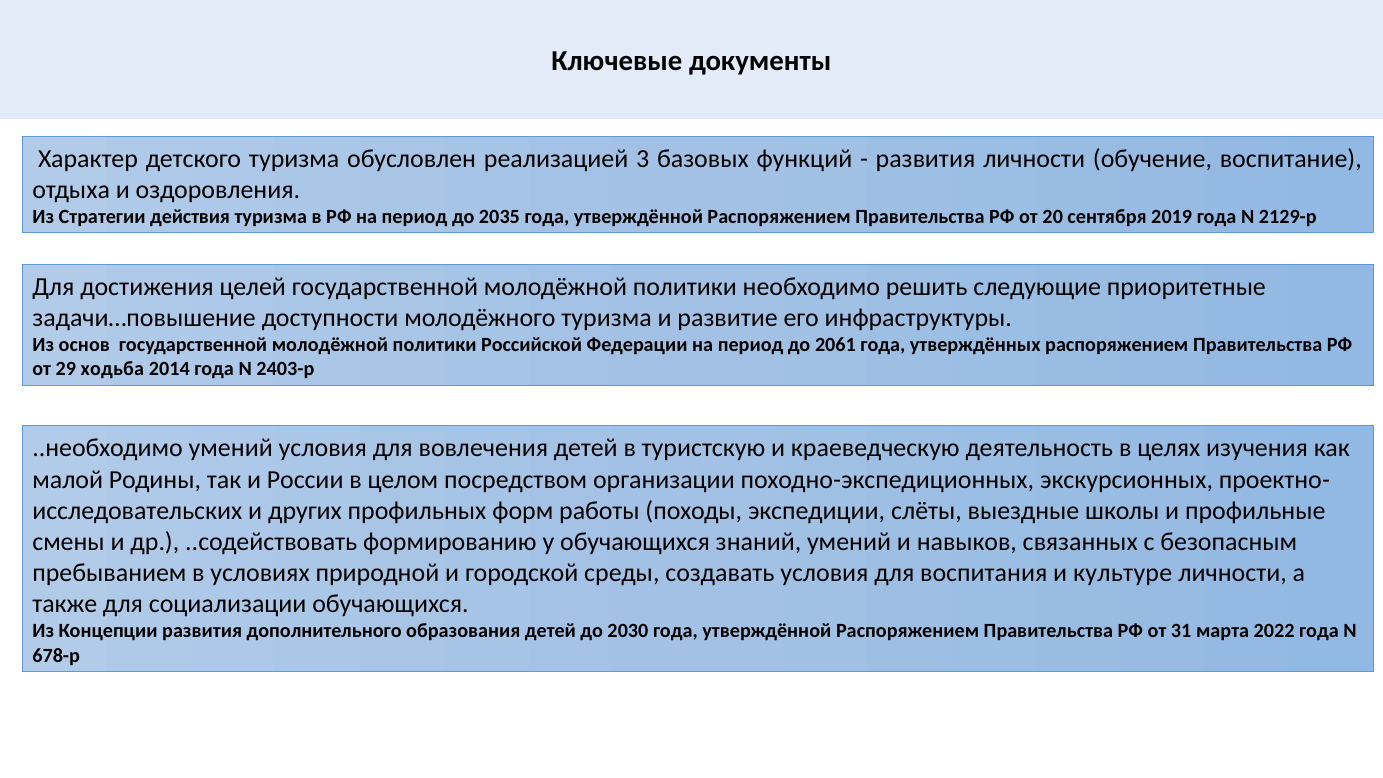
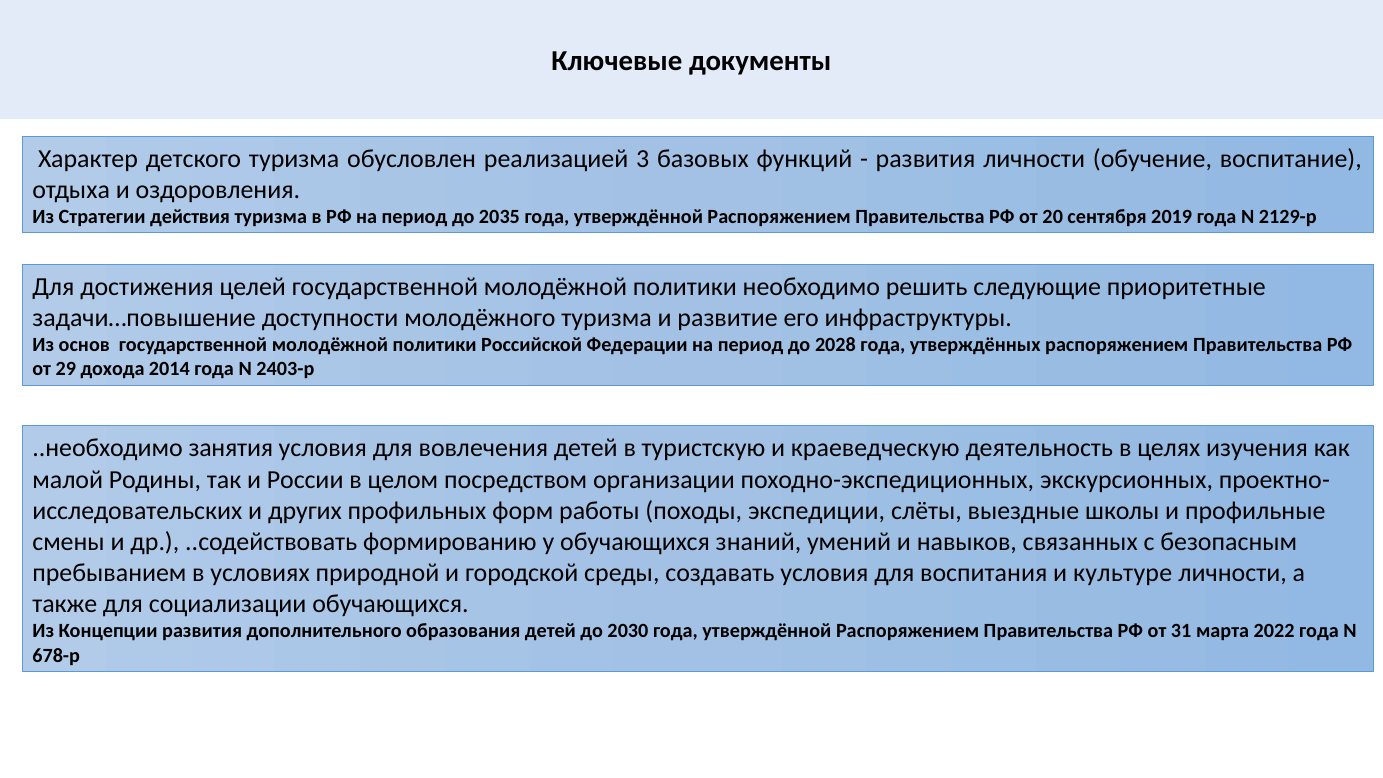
2061: 2061 -> 2028 (835, 345)
ходьба: ходьба -> дохода (113, 369)
..необходимо умений: умений -> занятия (231, 448)
